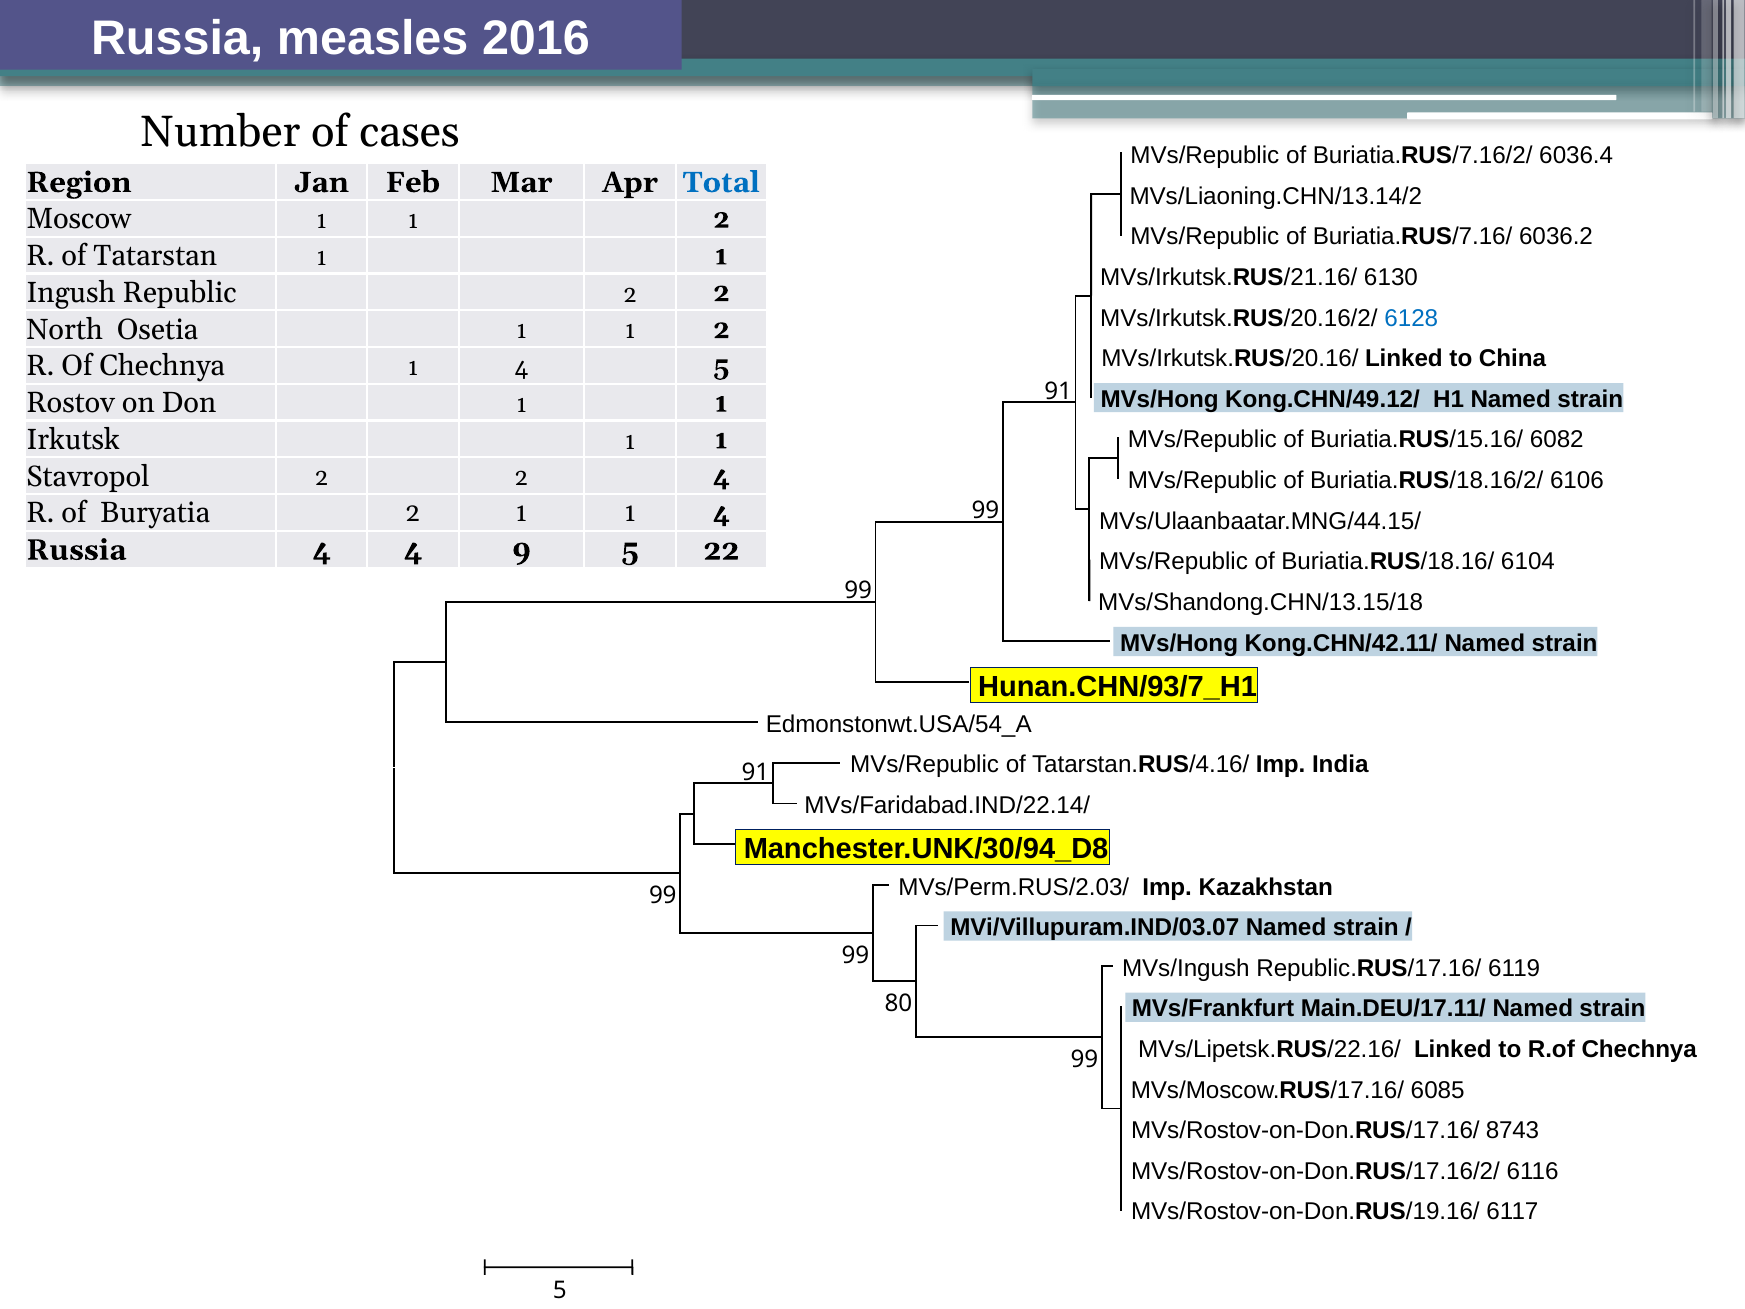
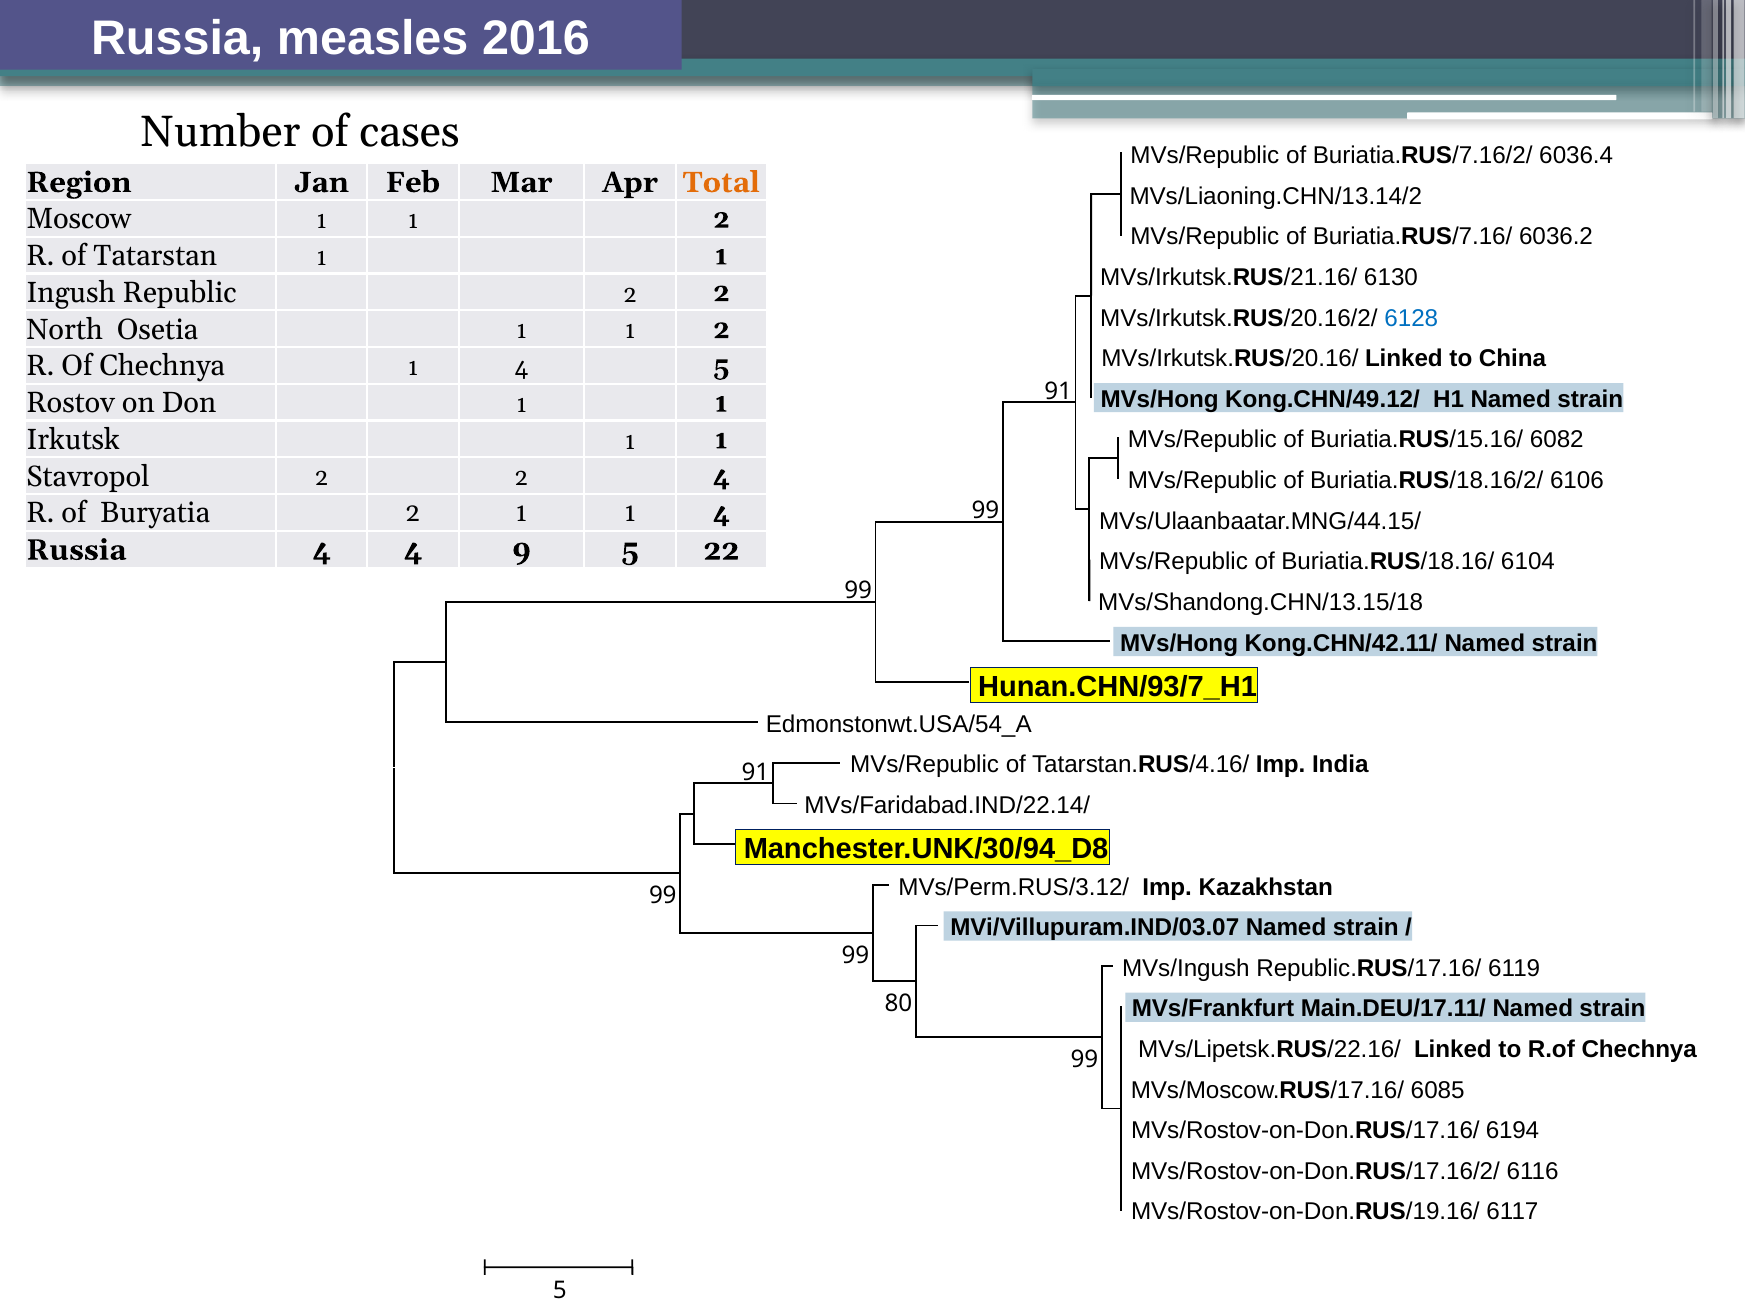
Total colour: blue -> orange (721, 182)
MVs/Perm.RUS/2.03/: MVs/Perm.RUS/2.03/ -> MVs/Perm.RUS/3.12/ (1014, 887)
8743: 8743 -> 6194 (1512, 1131)
